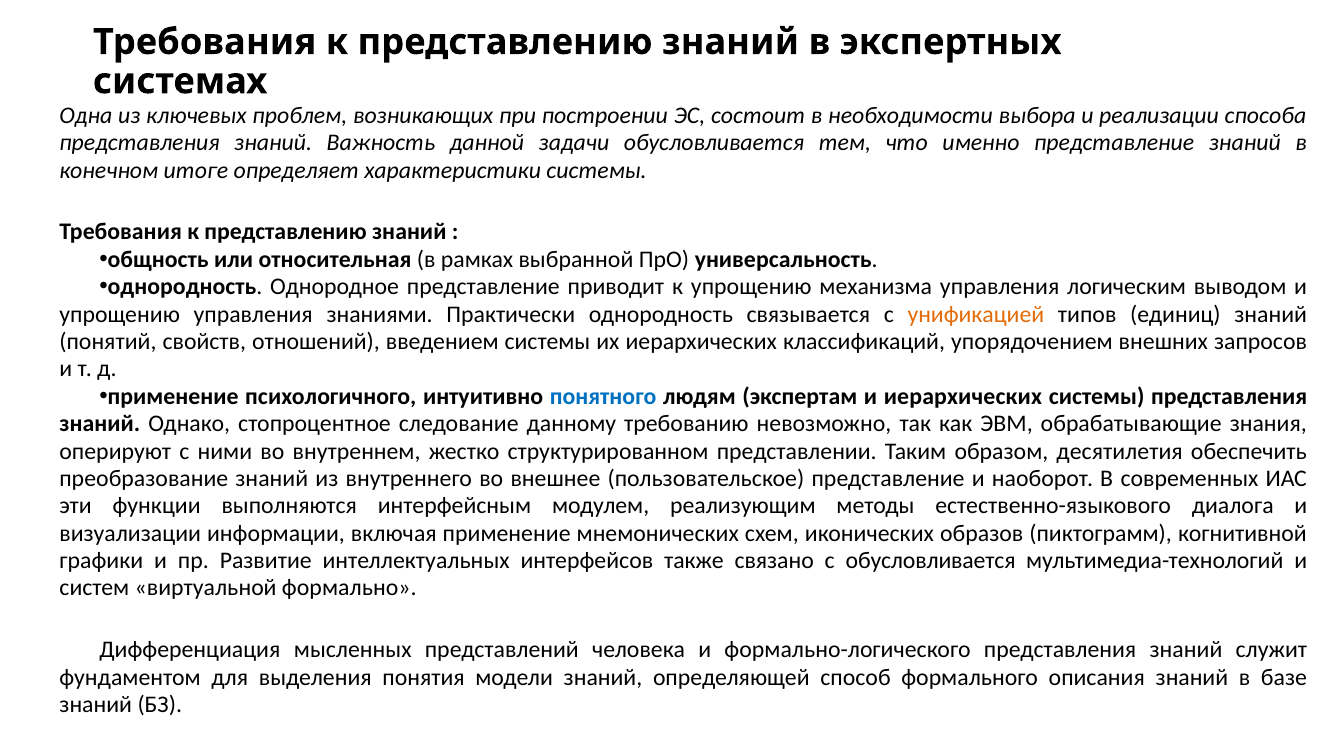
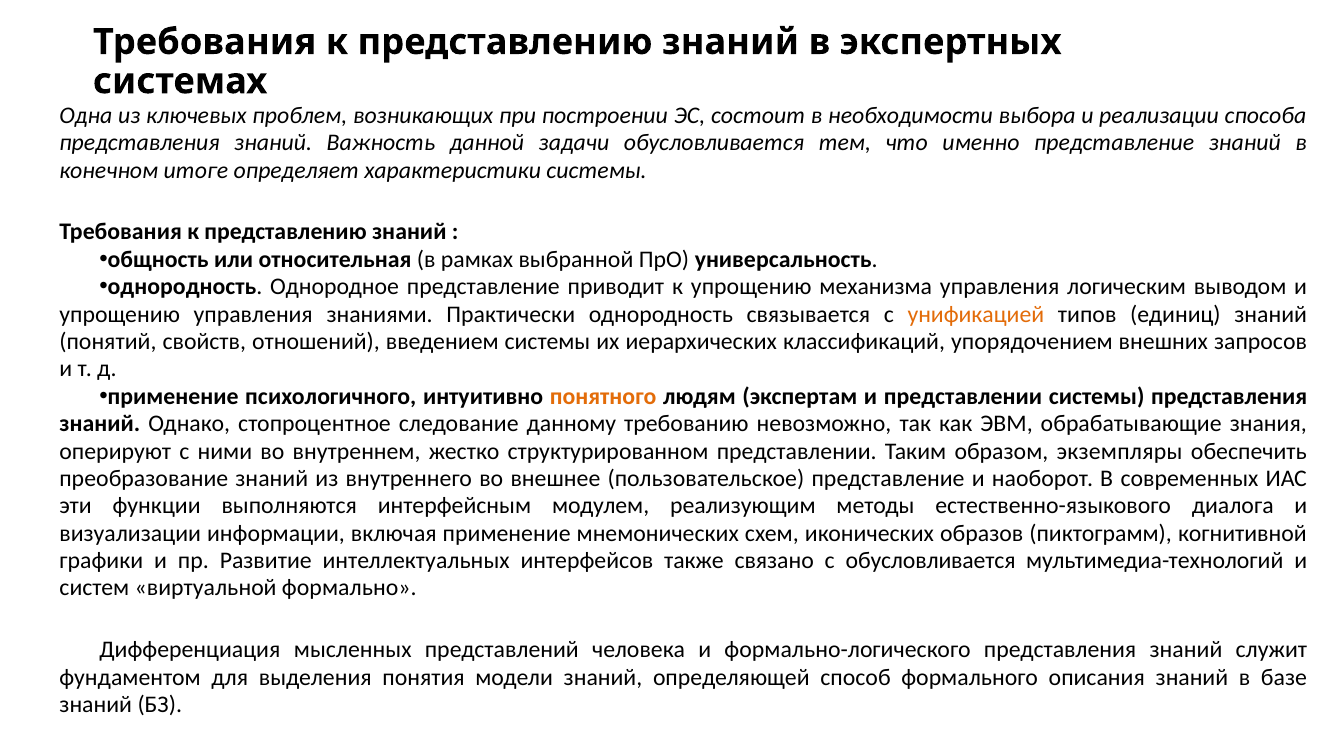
понятного colour: blue -> orange (603, 397)
и иерархических: иерархических -> представлении (963, 397)
десятилетия: десятилетия -> экземпляры (1120, 451)
